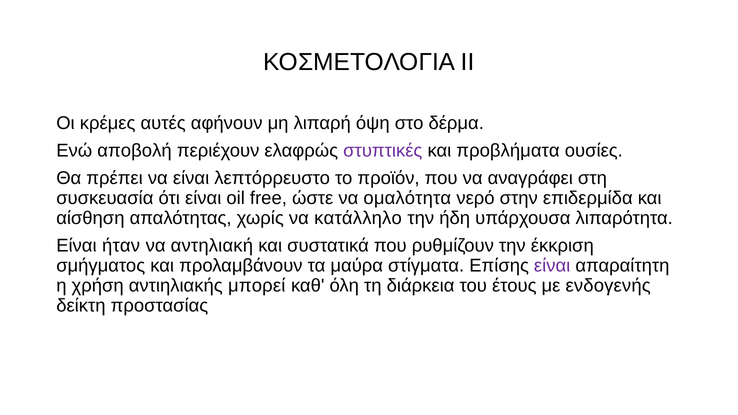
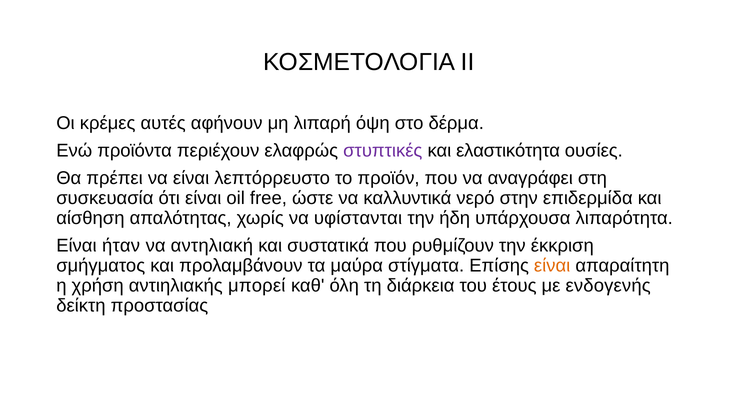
αποβολή: αποβολή -> προϊόντα (135, 151)
προβλήματα: προβλήματα -> ελαστικότητα (508, 151)
ομαλότητα: ομαλότητα -> καλλυντικά (407, 198)
κατάλληλο: κατάλληλο -> υφίστανται (358, 218)
είναι colour: purple -> orange (552, 266)
